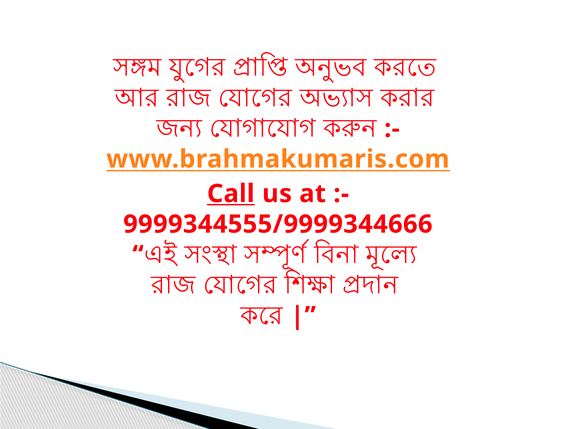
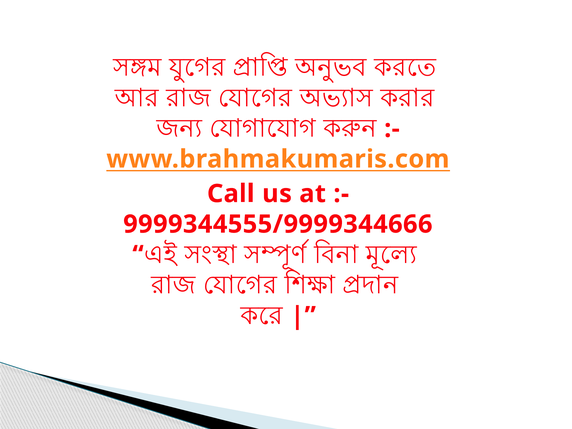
Call underline: present -> none (231, 194)
